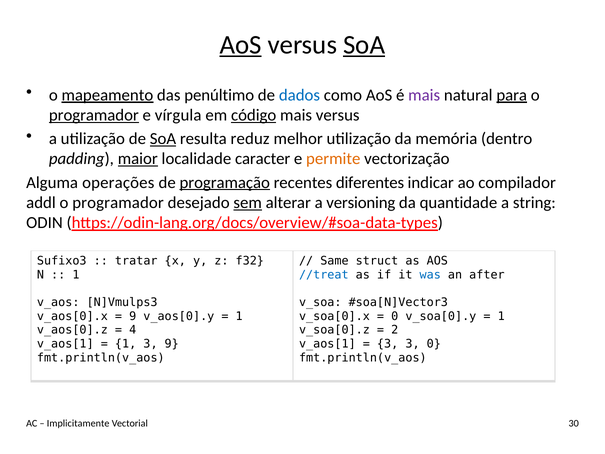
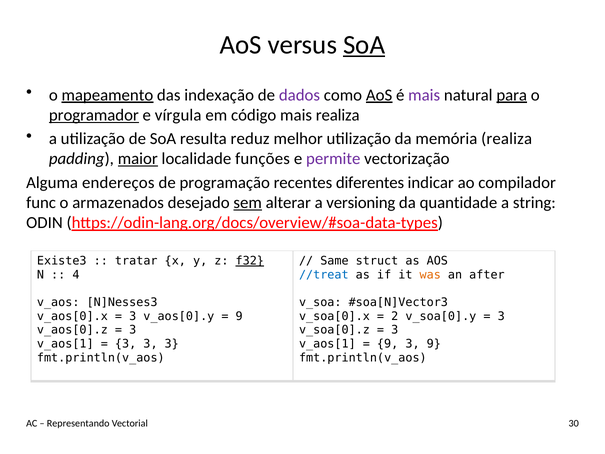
AoS underline: present -> none (241, 45)
penúltimo: penúltimo -> indexação (219, 95)
dados colour: blue -> purple (299, 95)
AoS underline: none -> present (379, 95)
código underline: present -> none (254, 115)
mais versus: versus -> realiza (338, 115)
SoA underline: present -> none (163, 139)
memória dentro: dentro -> realiza (507, 139)
caracter: caracter -> funções (263, 159)
permite colour: orange -> purple (333, 159)
operações: operações -> endereços (118, 182)
programação underline: present -> none (225, 182)
addl: addl -> func (41, 203)
programador: programador -> armazenados (118, 203)
Sufixo3: Sufixo3 -> Existe3 (62, 261)
f32 underline: none -> present (250, 261)
1: 1 -> 4 (76, 275)
was colour: blue -> orange (430, 275)
N]Vmulps3: N]Vmulps3 -> N]Nesses3 (122, 302)
9: 9 -> 3 (133, 316)
1: 1 -> 9 (239, 316)
0: 0 -> 2 (395, 316)
1: 1 -> 3 (501, 316)
4: 4 -> 3 (133, 330)
2: 2 -> 3 (395, 330)
1: 1 -> 3 (126, 344)
9: 9 -> 3 (172, 344)
3: 3 -> 9 (388, 344)
3 0: 0 -> 9 (434, 344)
Implicitamente: Implicitamente -> Representando (78, 423)
